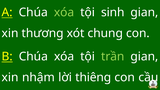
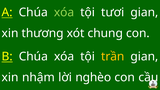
sinh: sinh -> tươi (113, 12)
trần colour: light green -> yellow (113, 56)
thiêng: thiêng -> nghèo (93, 77)
